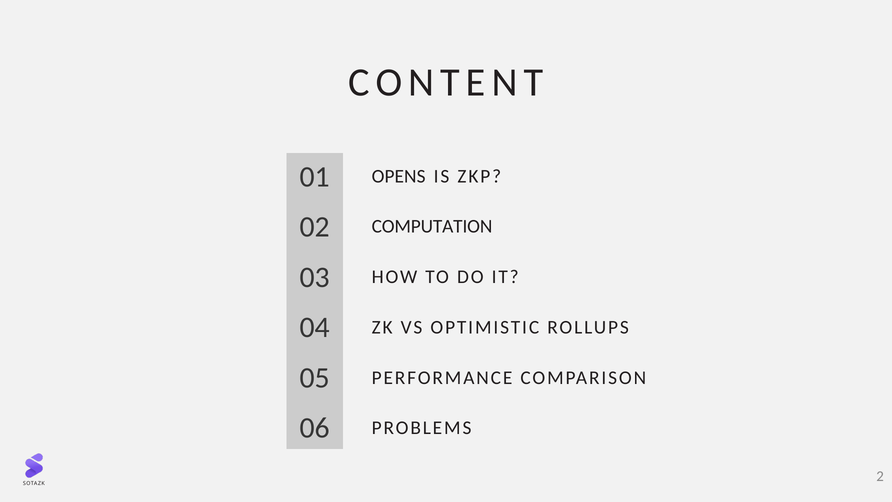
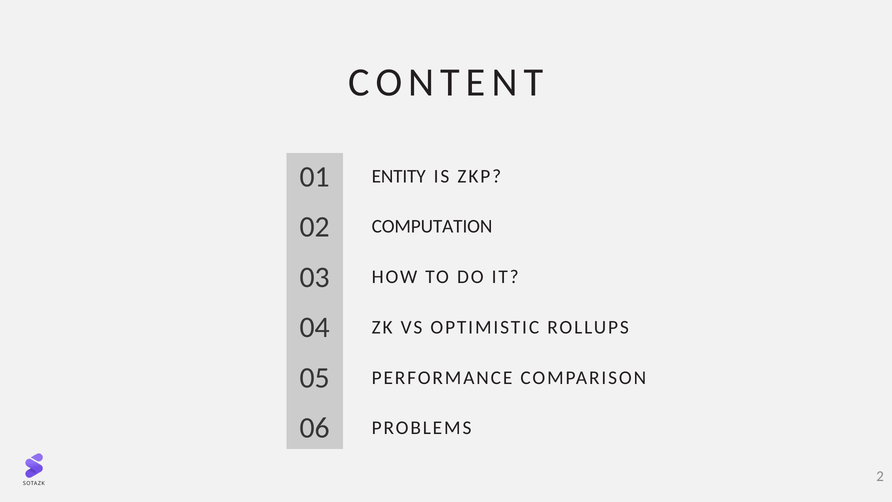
OPENS: OPENS -> ENTITY (399, 176)
